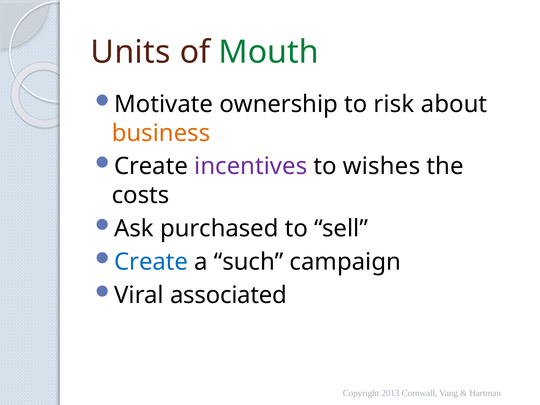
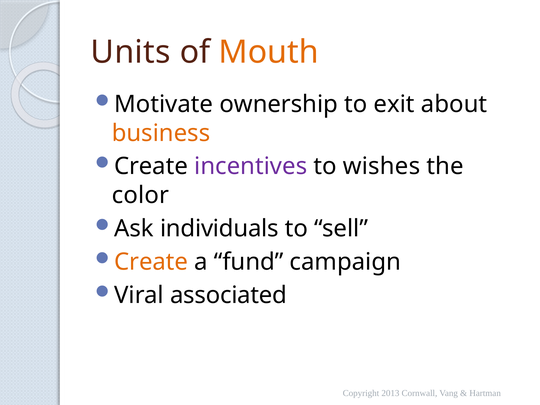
Mouth colour: green -> orange (269, 52)
risk: risk -> exit (394, 104)
costs: costs -> color (140, 195)
purchased: purchased -> individuals (219, 229)
Create colour: blue -> orange (151, 262)
such: such -> fund (249, 262)
